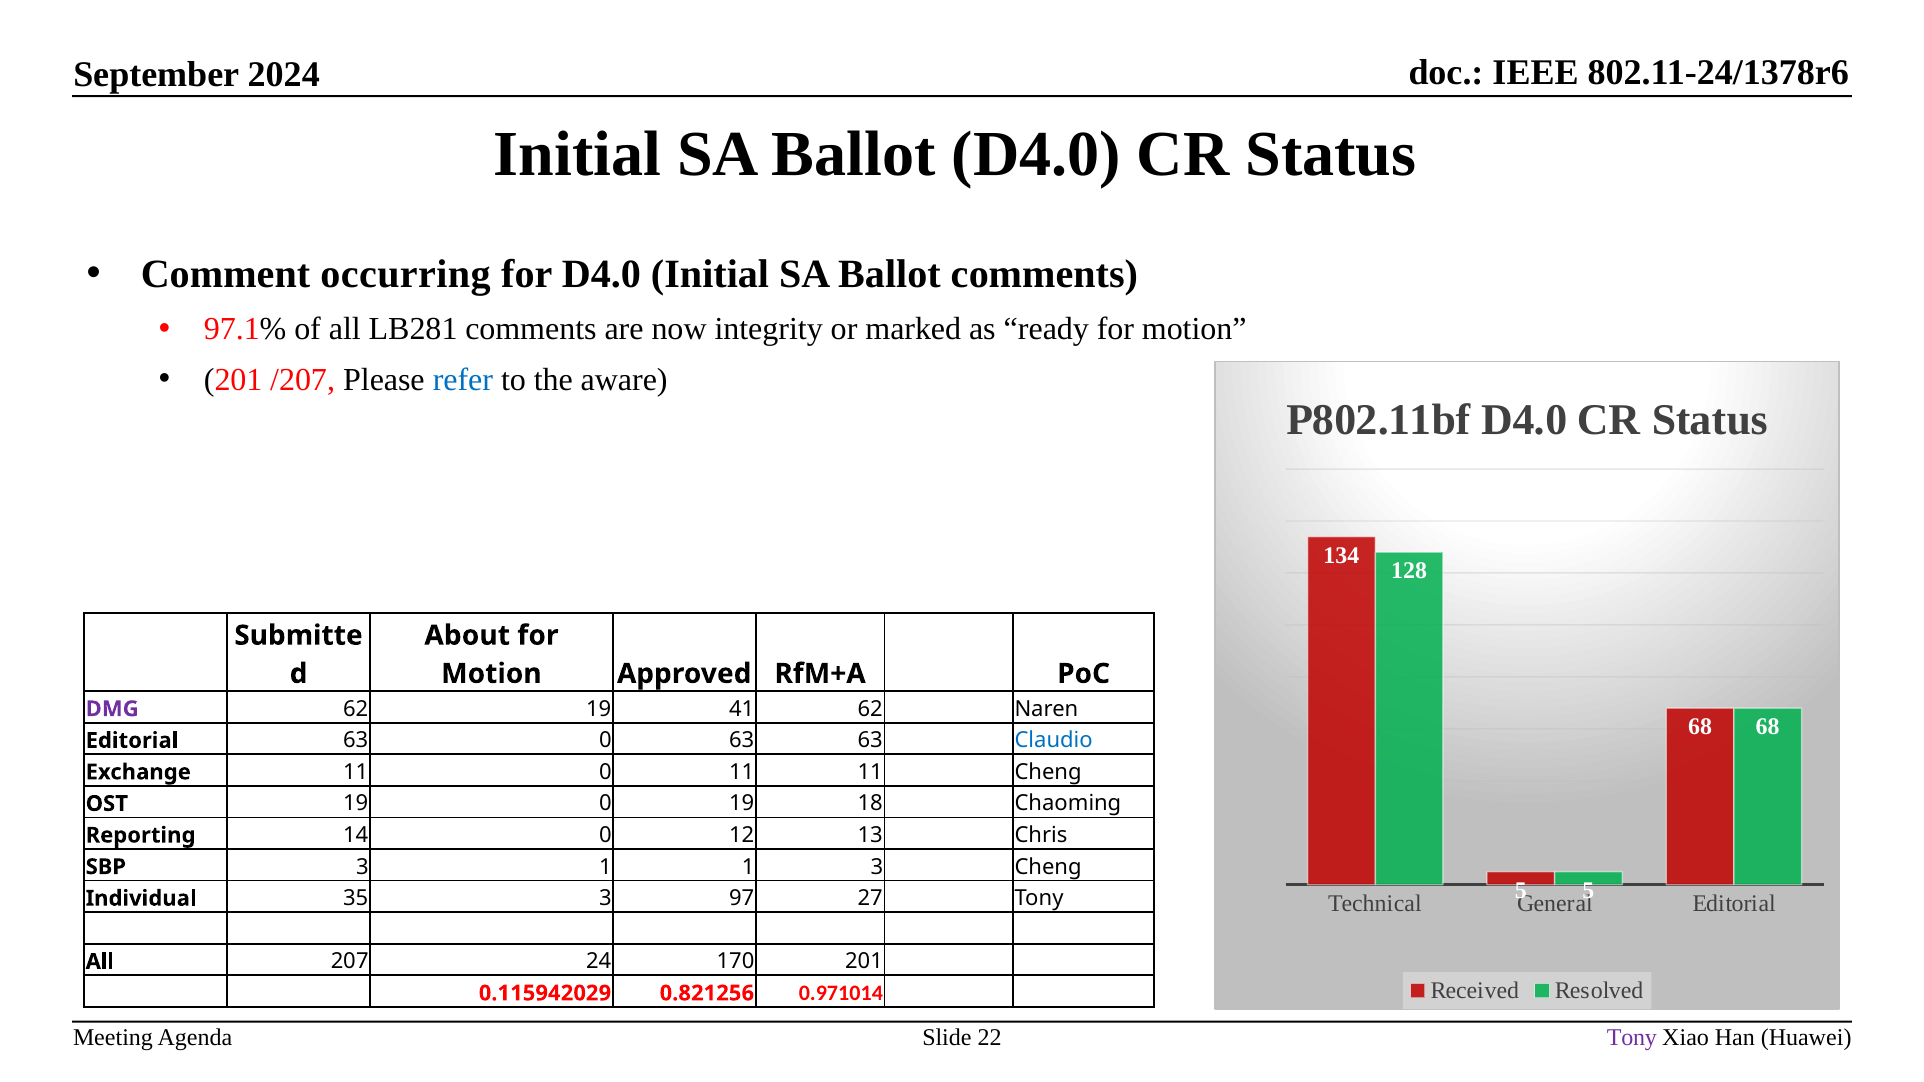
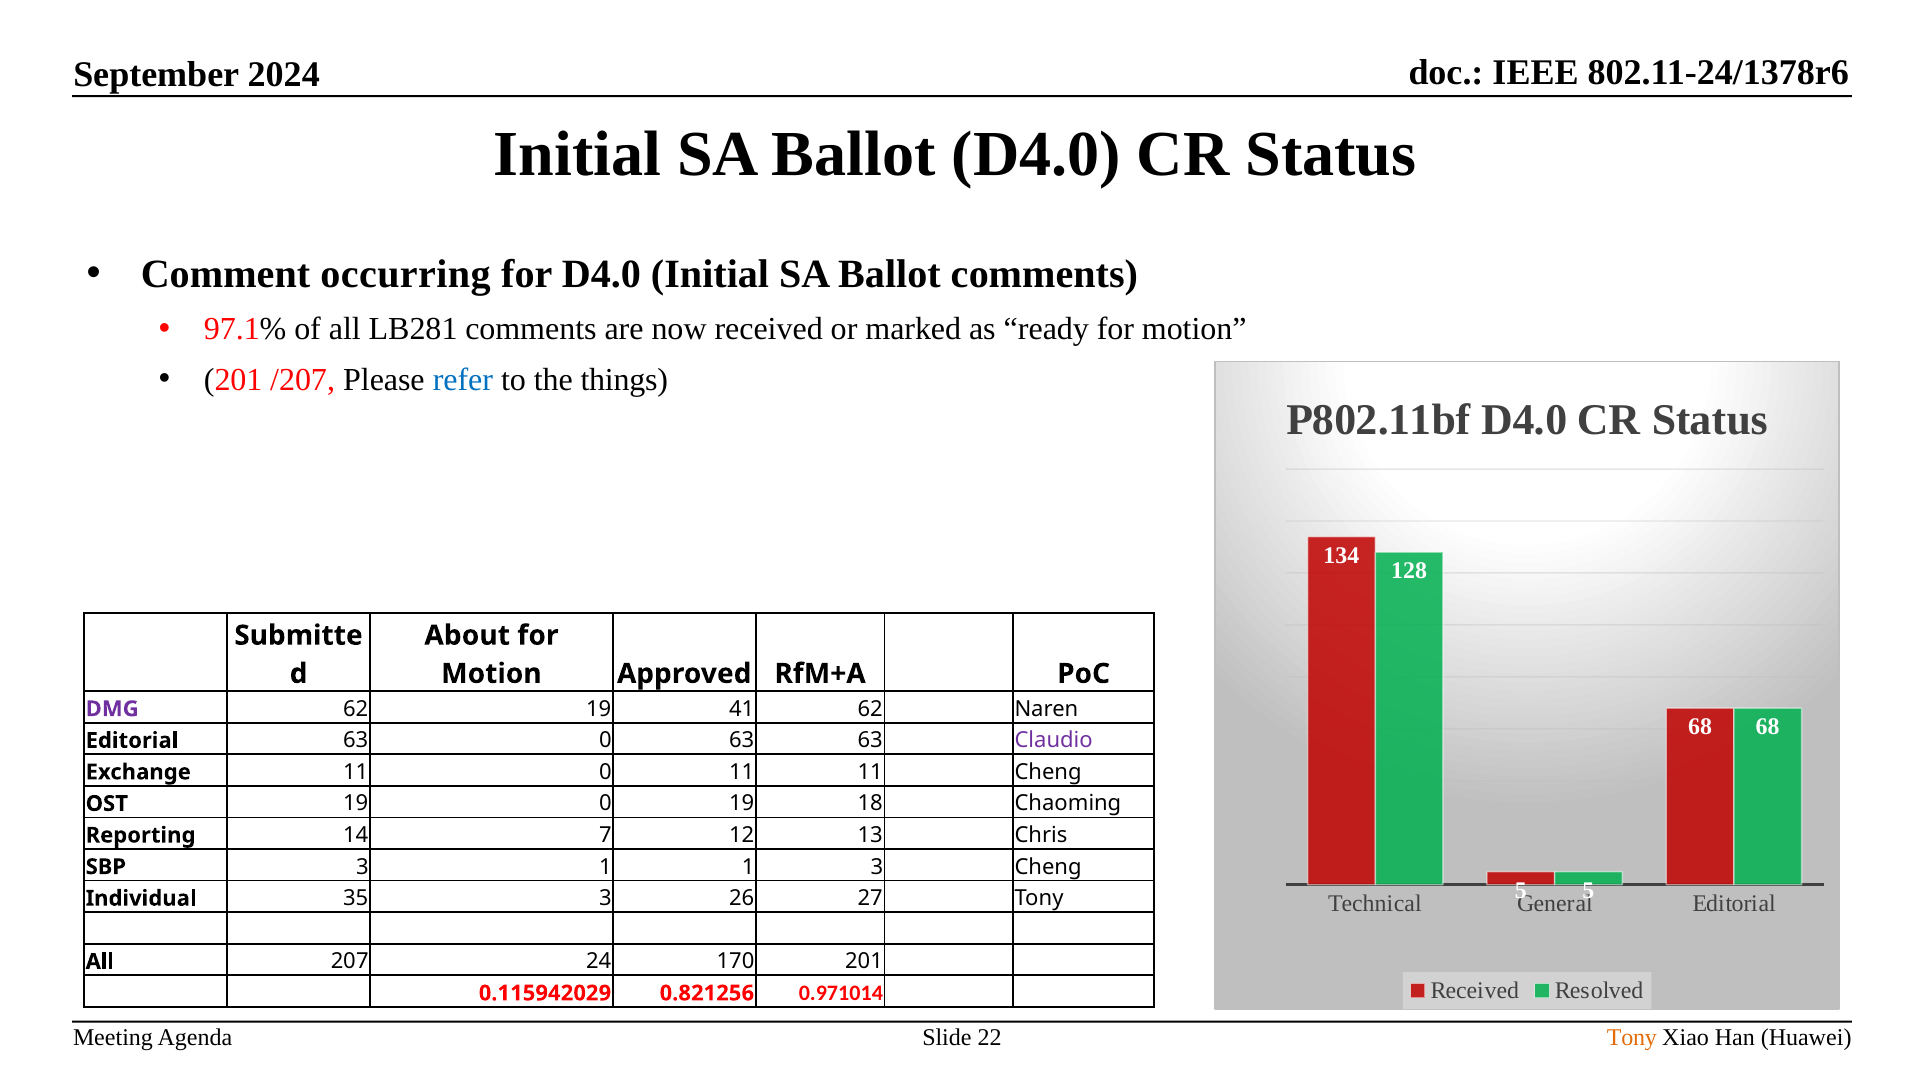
now integrity: integrity -> received (769, 329)
aware: aware -> things (624, 380)
Claudio colour: blue -> purple (1054, 741)
14 0: 0 -> 7 (605, 835)
97: 97 -> 26 (742, 899)
Tony colour: purple -> orange (1632, 1038)
